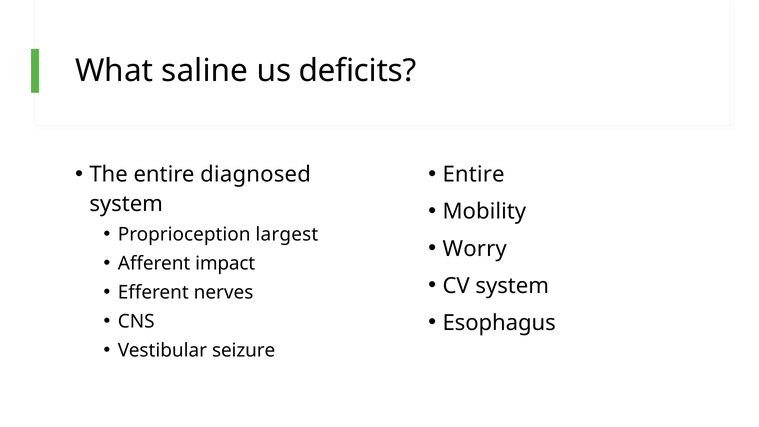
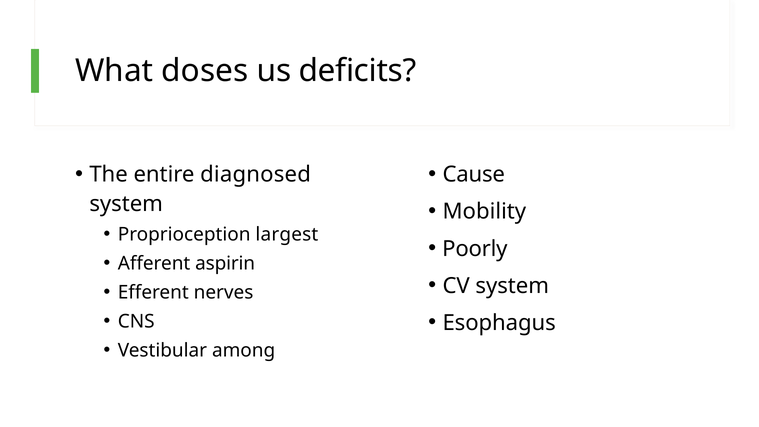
saline: saline -> doses (205, 71)
Entire: Entire -> Cause (474, 175)
Worry: Worry -> Poorly (475, 249)
impact: impact -> aspirin (225, 263)
seizure: seizure -> among (244, 350)
